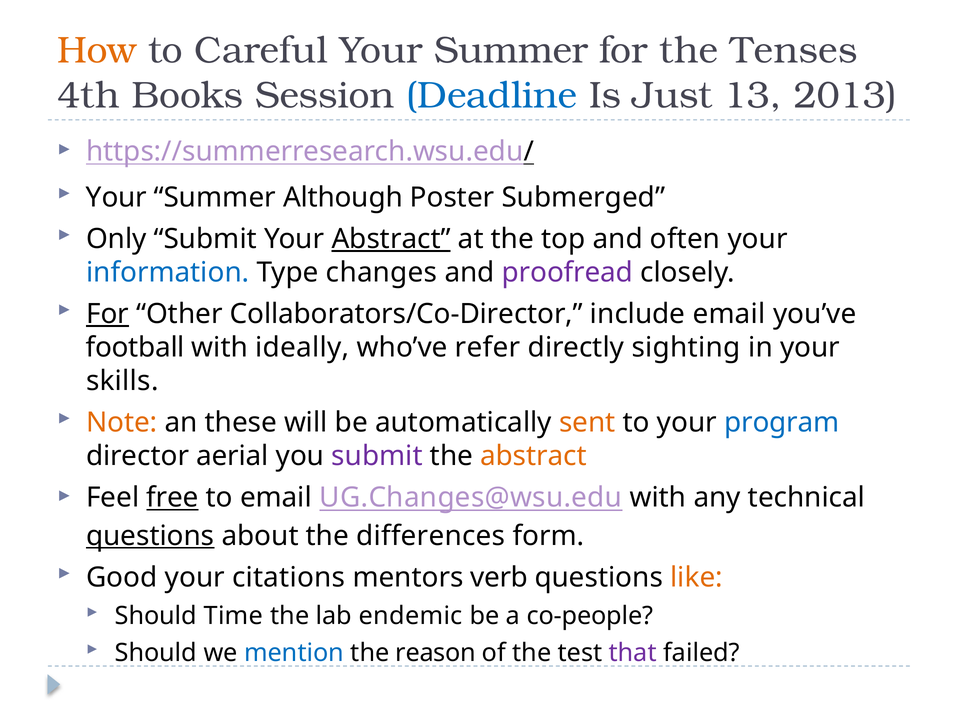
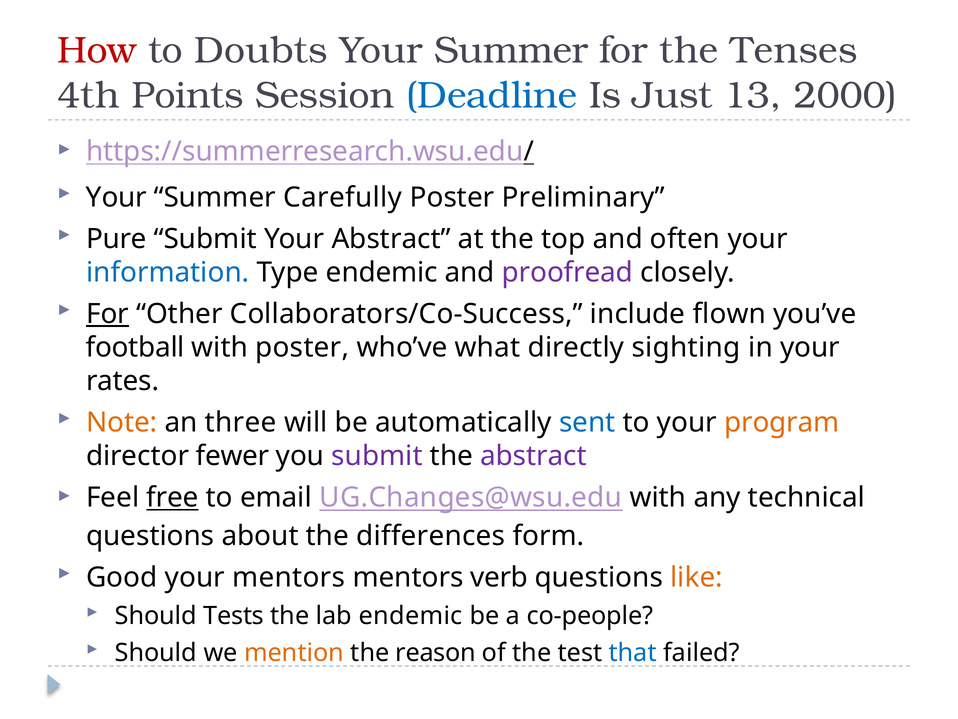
How colour: orange -> red (97, 51)
Careful: Careful -> Doubts (261, 51)
Books: Books -> Points (188, 95)
2013: 2013 -> 2000 (845, 95)
Although: Although -> Carefully (343, 197)
Submerged: Submerged -> Preliminary (583, 197)
Only: Only -> Pure (116, 239)
Abstract underline: present -> none (391, 239)
Type changes: changes -> endemic (382, 272)
Collaborators/Co-Director: Collaborators/Co-Director -> Collaborators/Co-Success (406, 314)
include email: email -> flown (729, 314)
with ideally: ideally -> poster (302, 347)
refer: refer -> what (488, 347)
skills: skills -> rates (123, 381)
these: these -> three (241, 422)
sent colour: orange -> blue (587, 422)
program colour: blue -> orange (782, 422)
aerial: aerial -> fewer (233, 456)
abstract colour: orange -> purple (534, 456)
questions underline: present -> none (150, 535)
your citations: citations -> mentors (289, 577)
Time: Time -> Tests (234, 615)
mention colour: blue -> orange (294, 652)
that colour: purple -> blue (633, 652)
